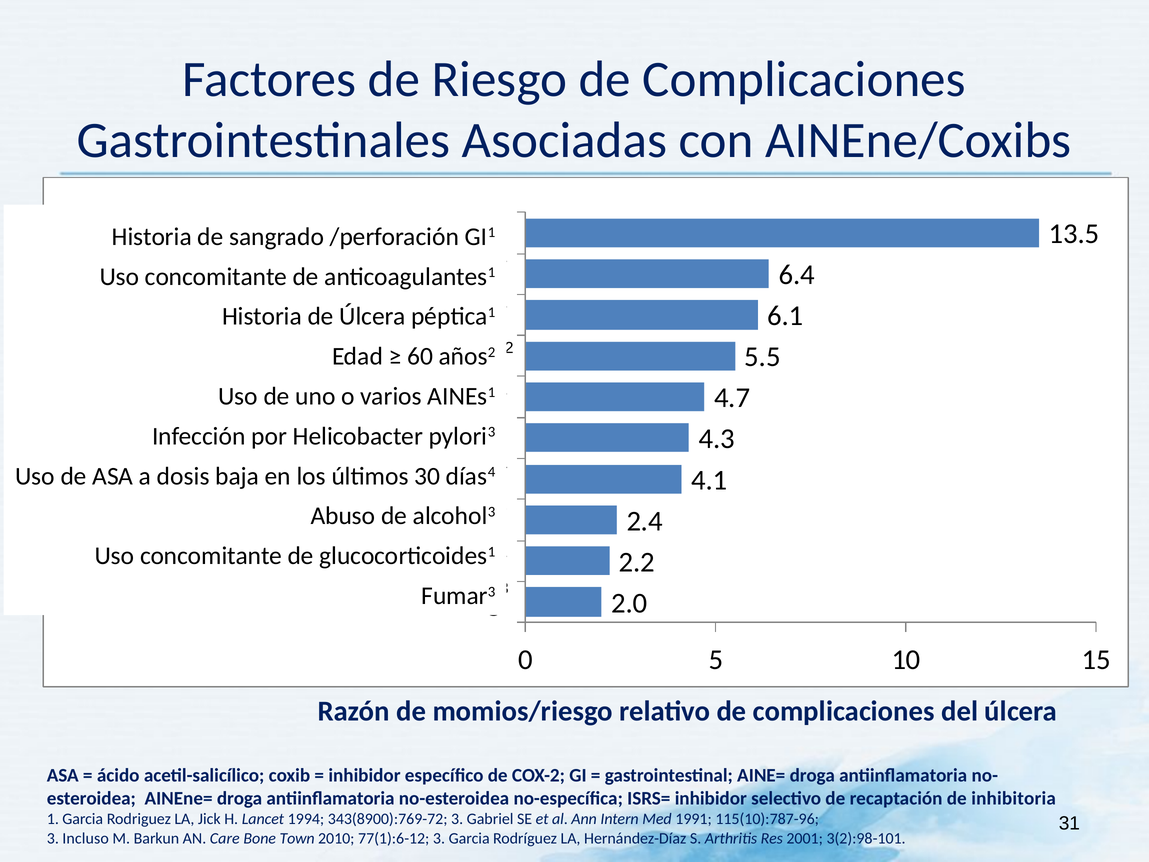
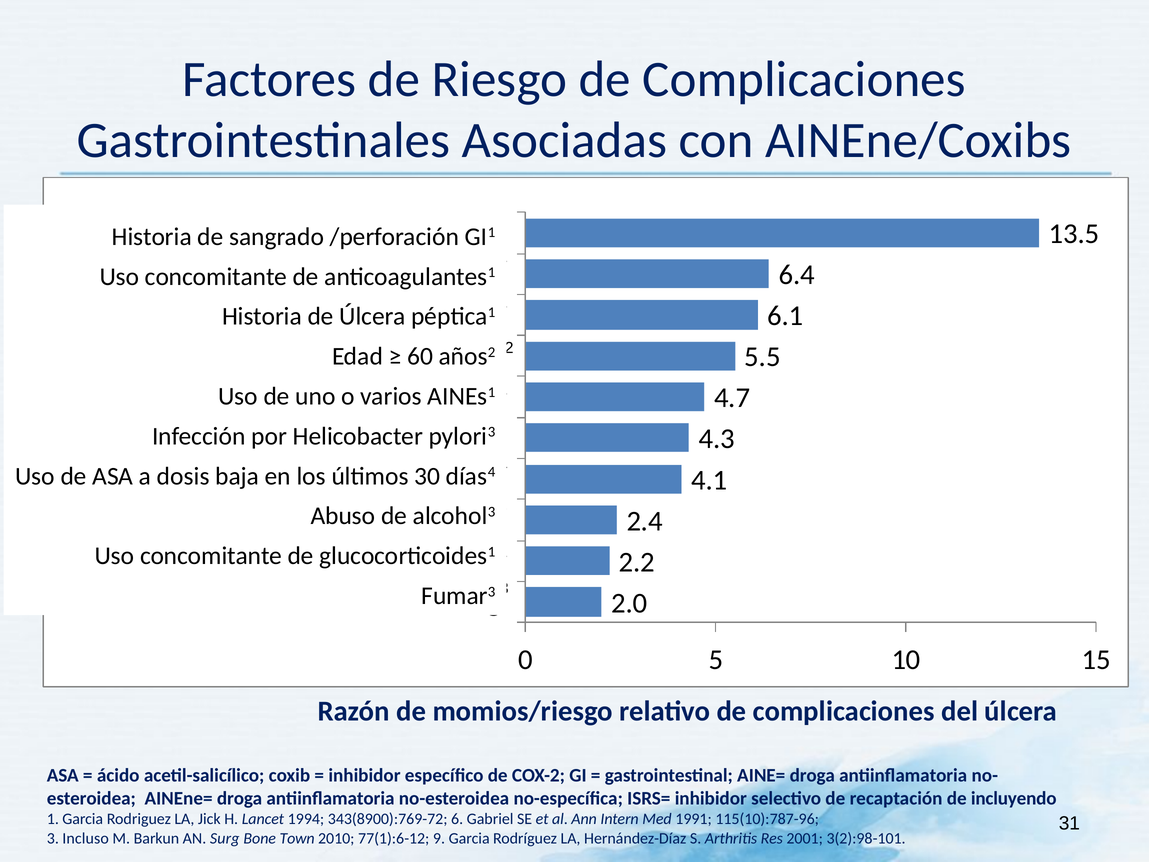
inhibitoria: inhibitoria -> incluyendo (1014, 798)
343(8900):769-72 3: 3 -> 6 (457, 819)
Care: Care -> Surg (225, 838)
77(1):6-12 3: 3 -> 9 (439, 838)
